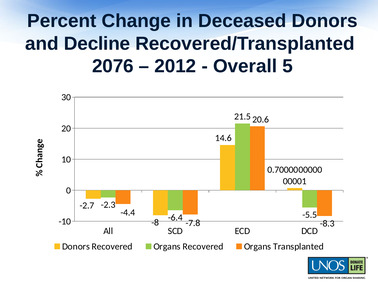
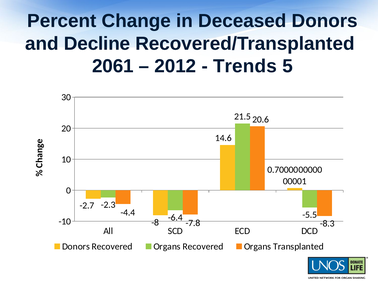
2076: 2076 -> 2061 (113, 66)
Overall: Overall -> Trends (245, 66)
